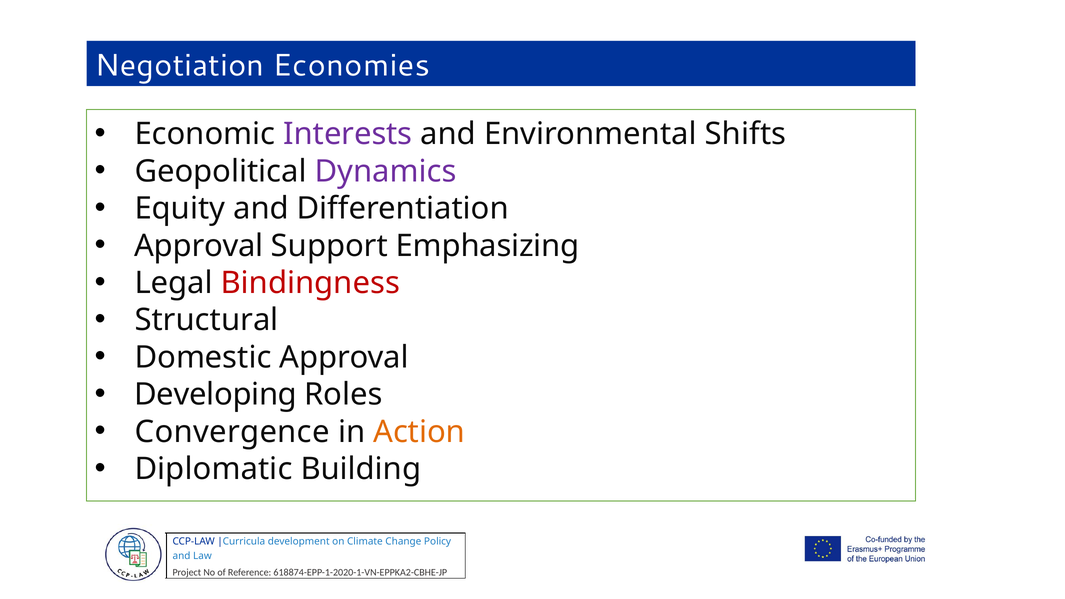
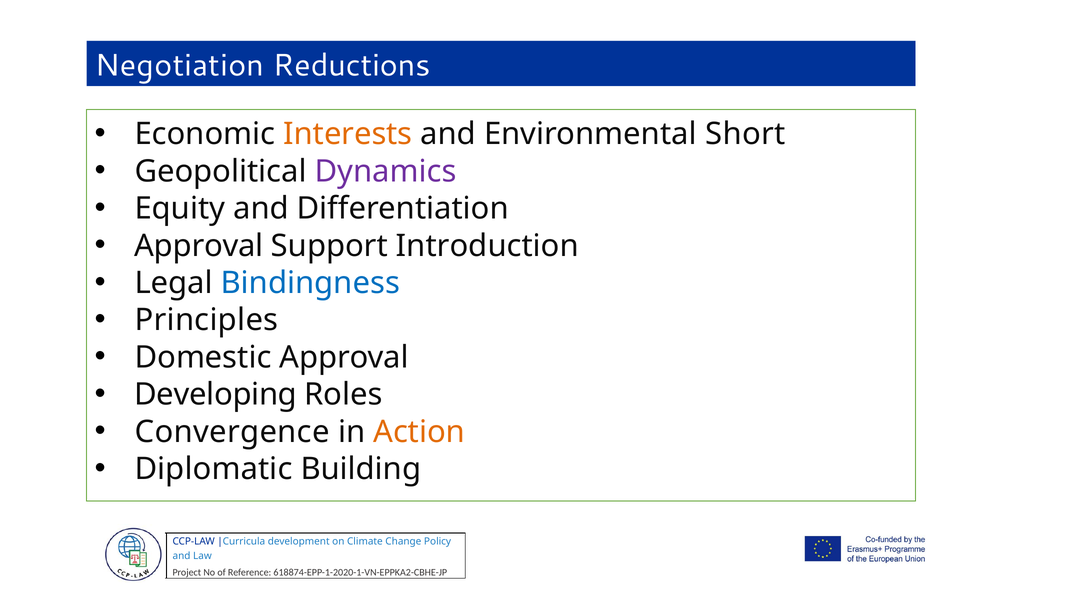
Economies: Economies -> Reductions (352, 66)
Interests colour: purple -> orange (348, 134)
Shifts: Shifts -> Short (745, 134)
Emphasizing: Emphasizing -> Introduction (487, 246)
Bindingness colour: red -> blue (310, 283)
Structural: Structural -> Principles (206, 320)
